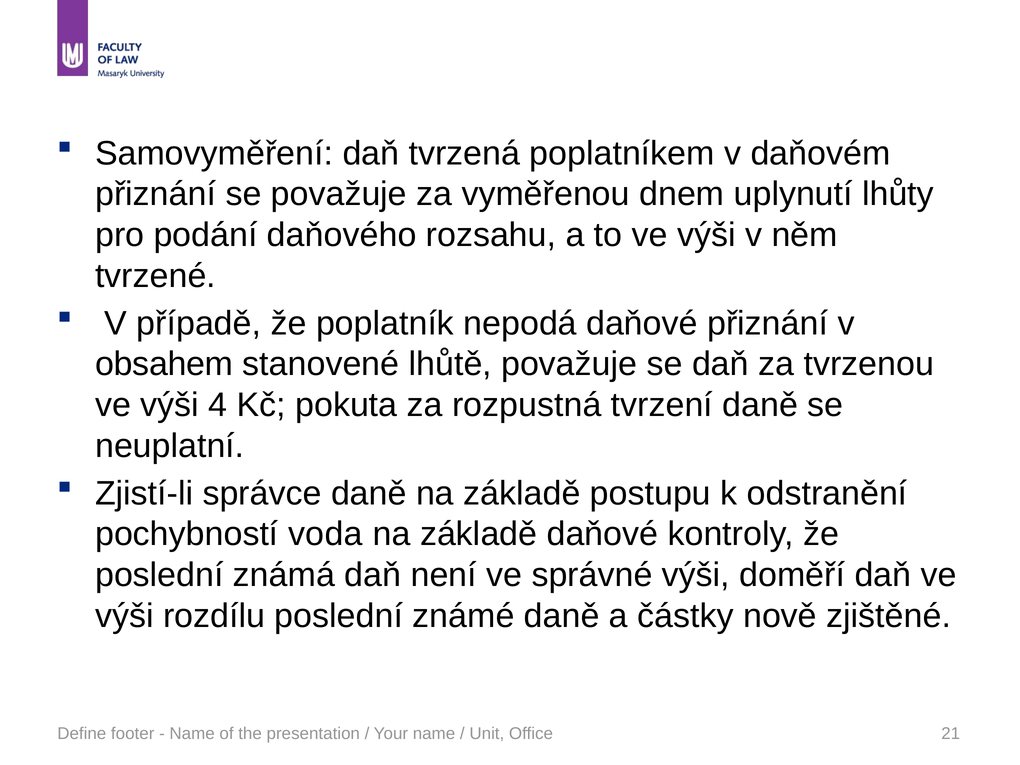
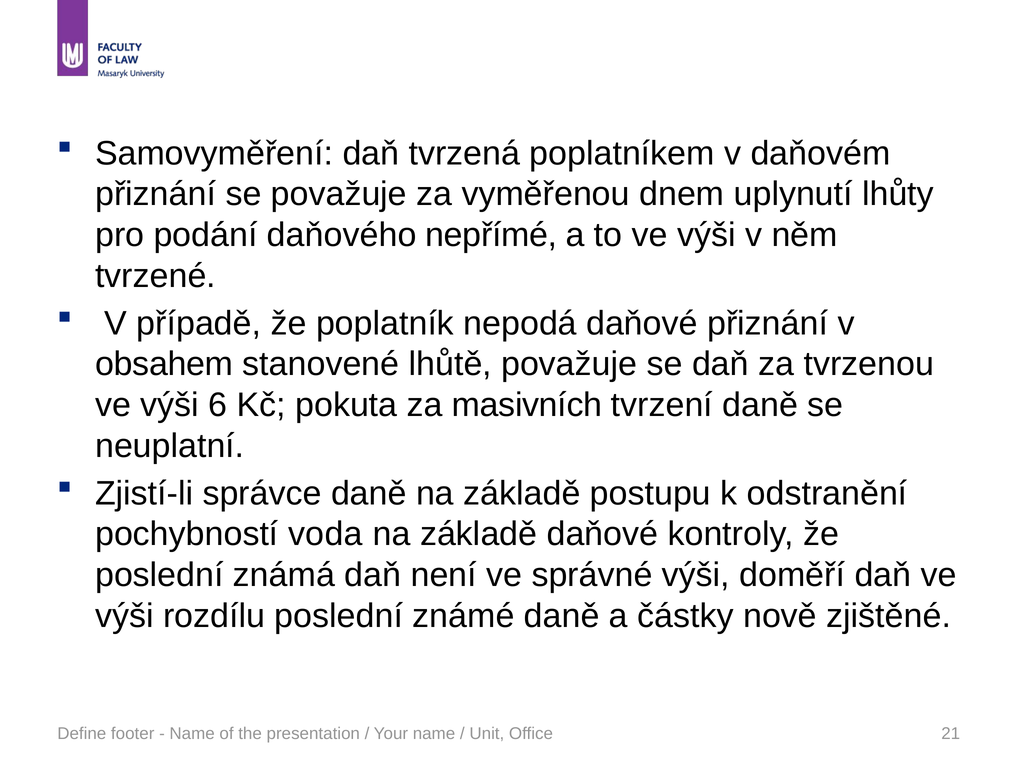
rozsahu: rozsahu -> nepřímé (491, 235)
4: 4 -> 6 (218, 405)
rozpustná: rozpustná -> masivních (527, 405)
